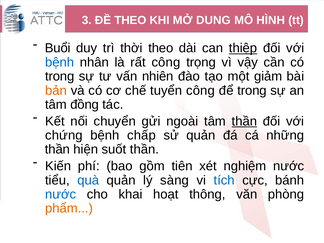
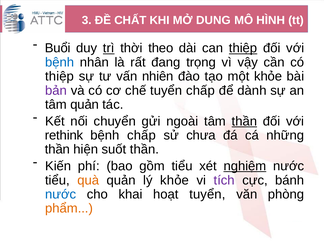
ĐỀ THEO: THEO -> CHẤT (130, 20)
trì underline: none -> present (109, 48)
rất công: công -> đang (166, 62)
trong: trong -> thiệp (60, 76)
một giảm: giảm -> khỏe (268, 76)
bản colour: orange -> purple (56, 90)
tuyển công: công -> chấp (201, 90)
để trong: trong -> dành (252, 90)
tâm đồng: đồng -> quản (85, 105)
chứng: chứng -> rethink (64, 135)
sử quản: quản -> chưa (201, 135)
gồm tiên: tiên -> tiểu (182, 166)
nghiệm underline: none -> present (245, 166)
quà colour: blue -> orange (88, 180)
lý sàng: sàng -> khỏe (175, 180)
tích colour: blue -> purple (224, 180)
hoạt thông: thông -> tuyển (207, 194)
